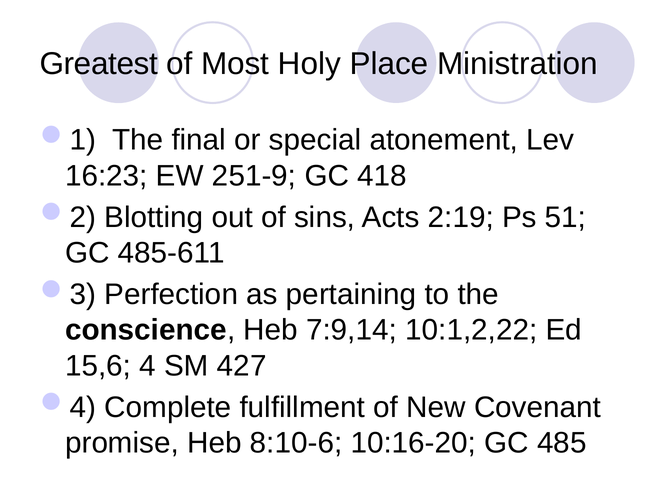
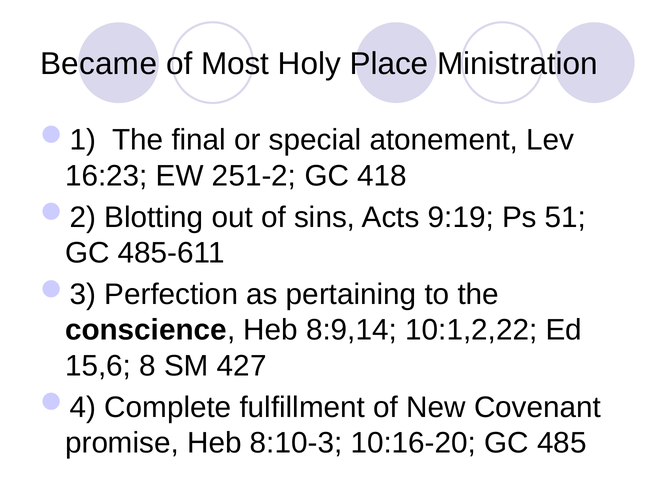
Greatest: Greatest -> Became (99, 64)
251-9: 251-9 -> 251-2 (254, 176)
2:19: 2:19 -> 9:19 (461, 217)
7:9,14: 7:9,14 -> 8:9,14 (352, 330)
4: 4 -> 8 (148, 366)
8:10-6: 8:10-6 -> 8:10-3 (296, 443)
